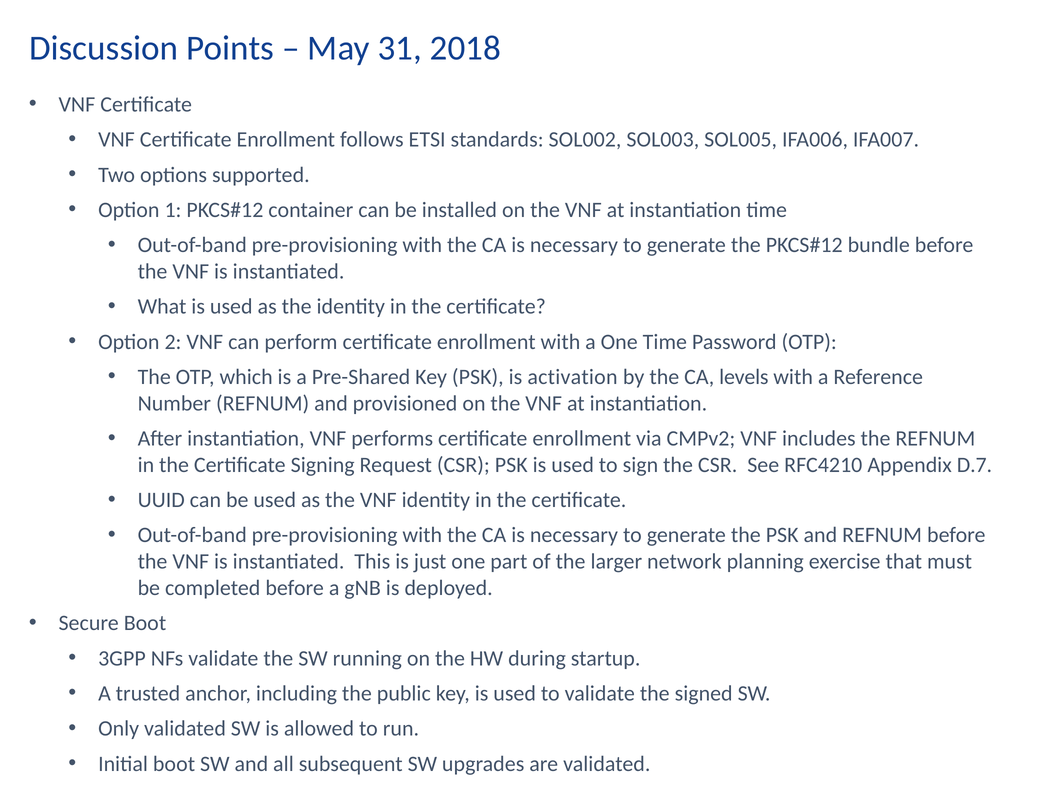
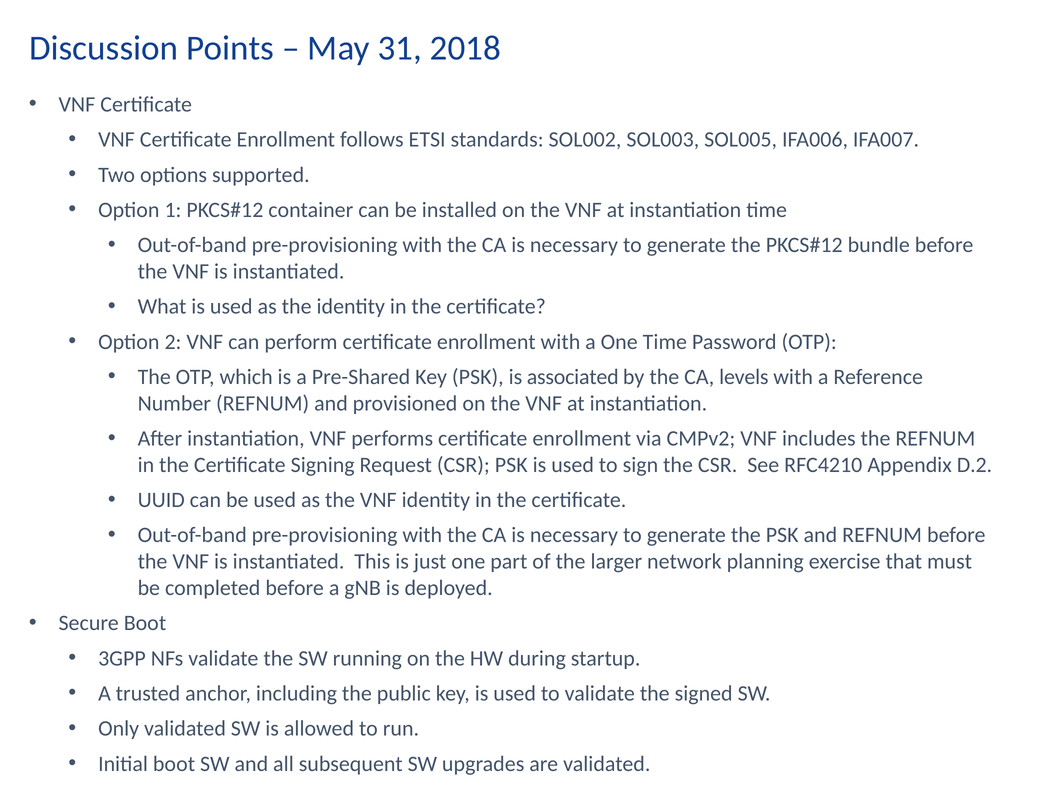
activation: activation -> associated (573, 377)
D.7: D.7 -> D.2 (974, 465)
